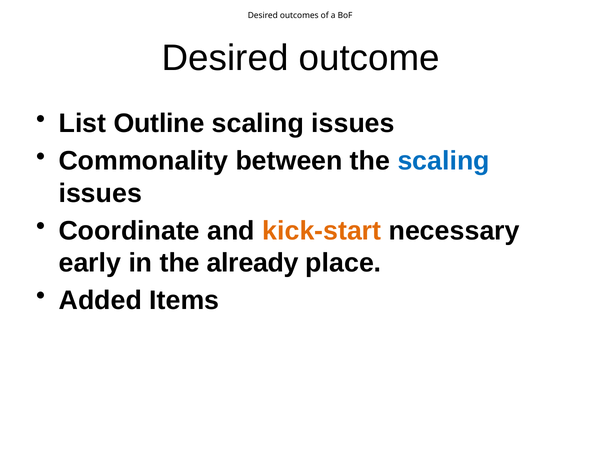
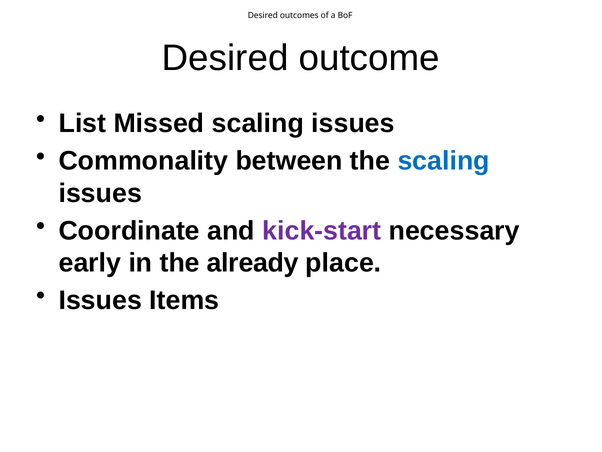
Outline: Outline -> Missed (159, 123)
kick-start colour: orange -> purple (322, 231)
Added: Added -> Issues (100, 300)
